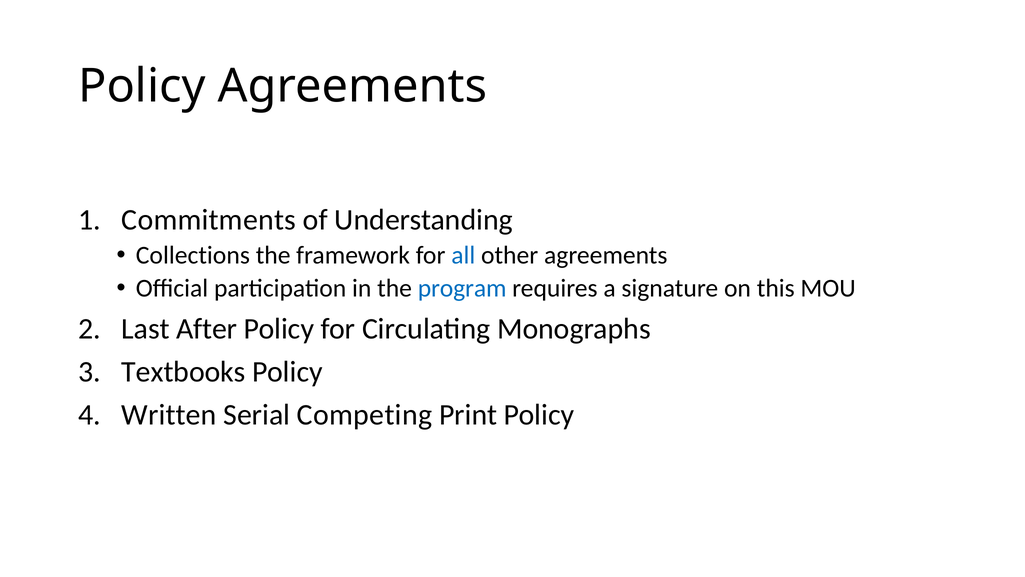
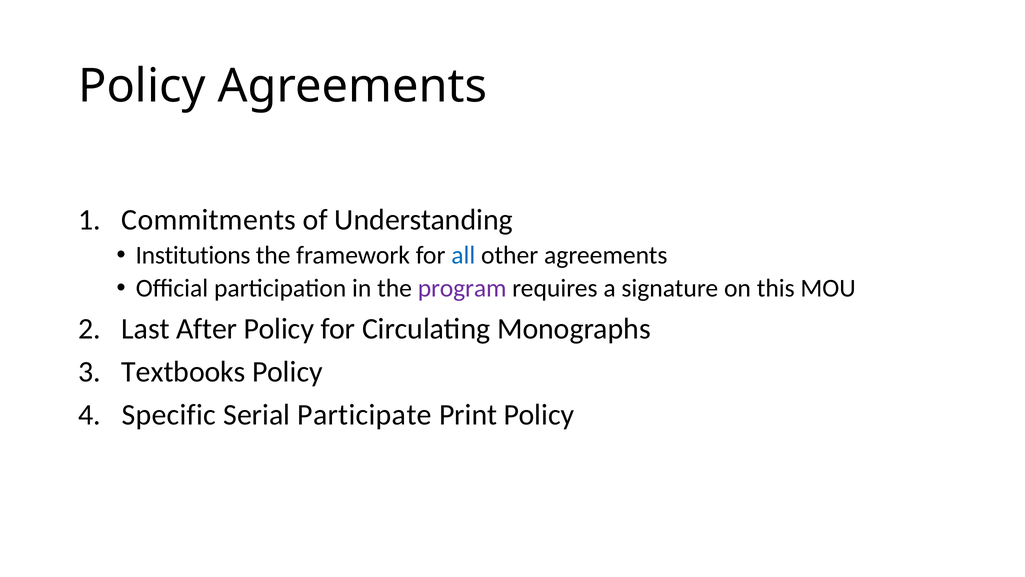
Collections: Collections -> Institutions (193, 255)
program colour: blue -> purple (462, 288)
Written: Written -> Specific (169, 414)
Competing: Competing -> Participate (365, 414)
